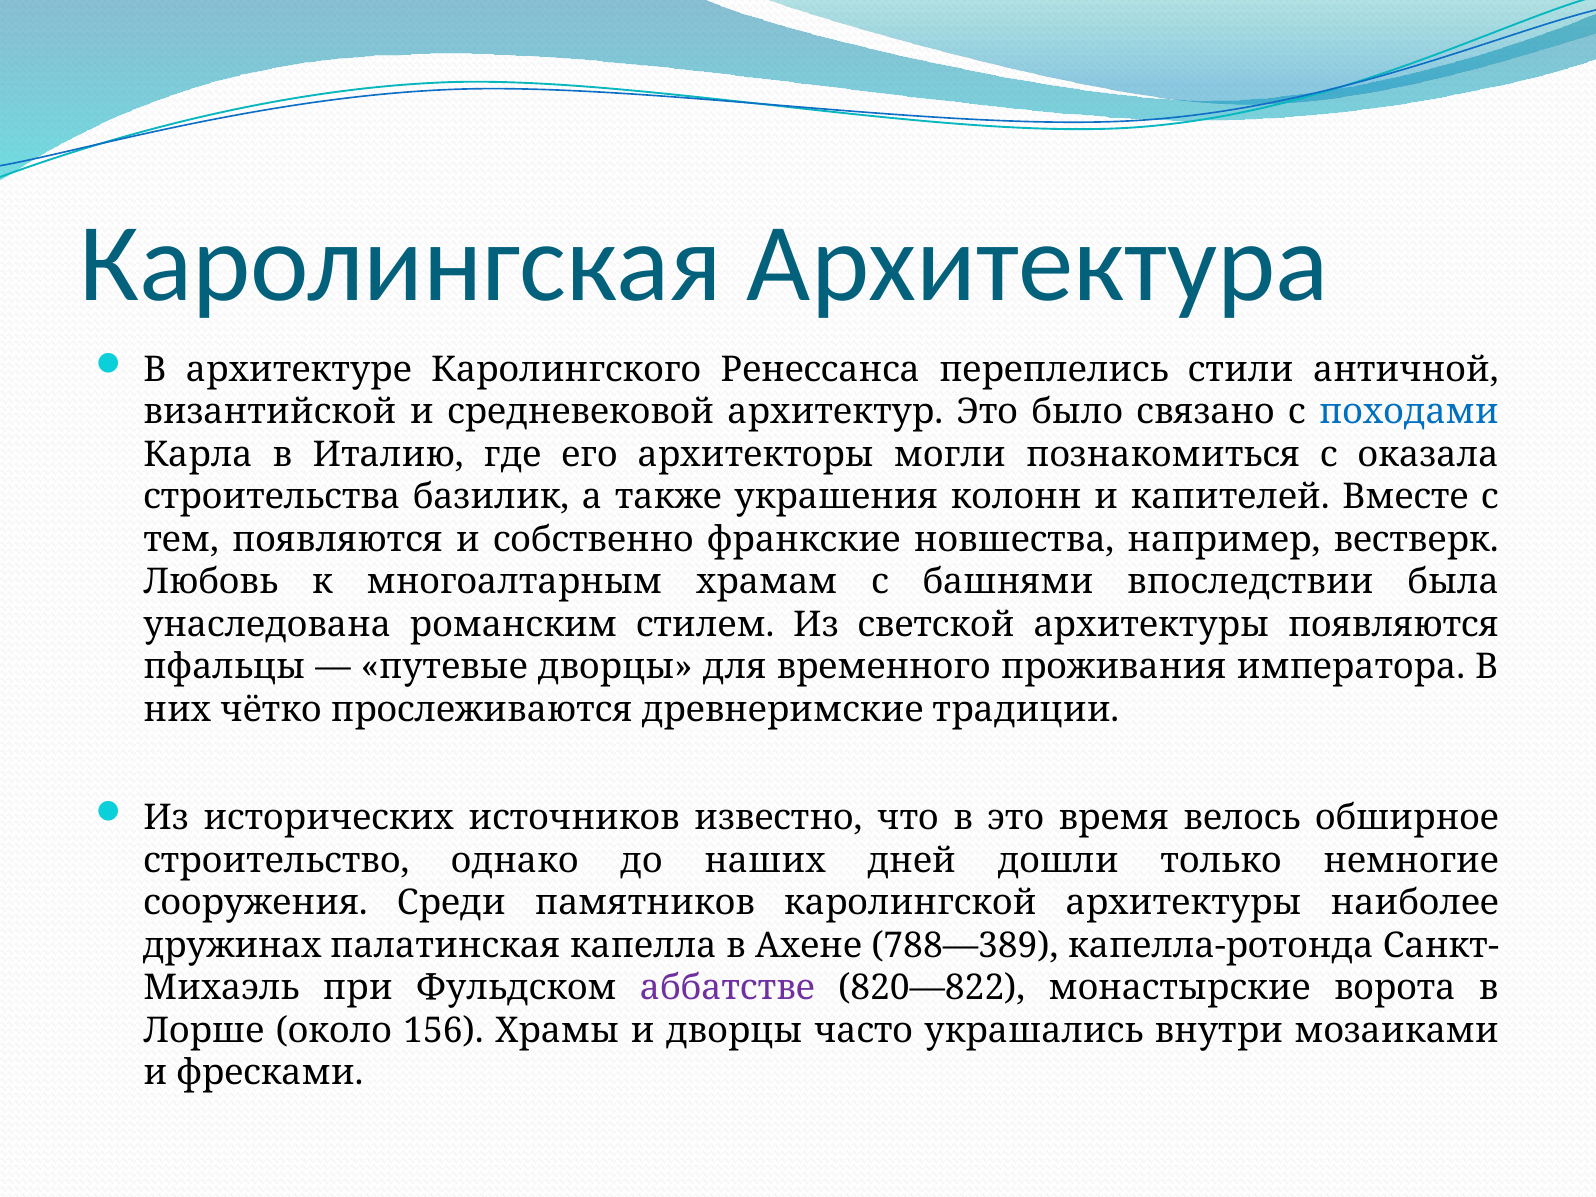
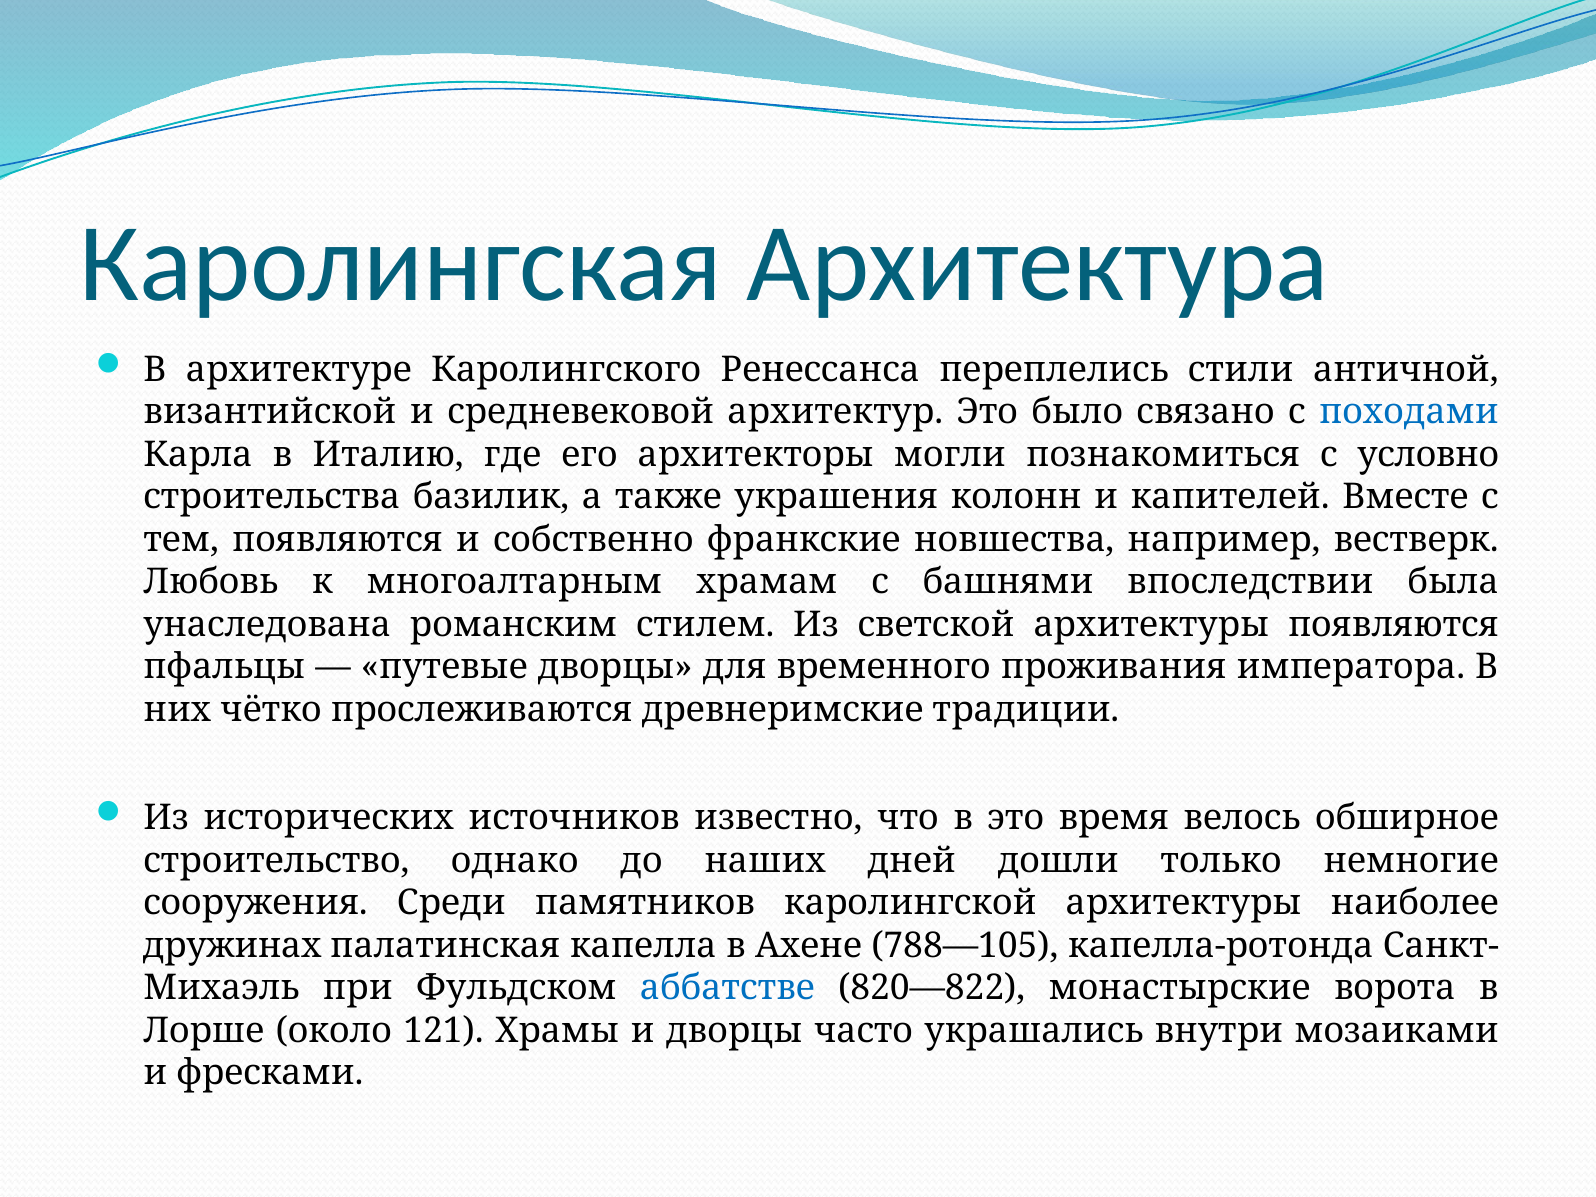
оказала: оказала -> условно (1428, 454)
788—389: 788—389 -> 788—105 (965, 945)
аббатстве colour: purple -> blue (727, 988)
156: 156 -> 121 (443, 1030)
